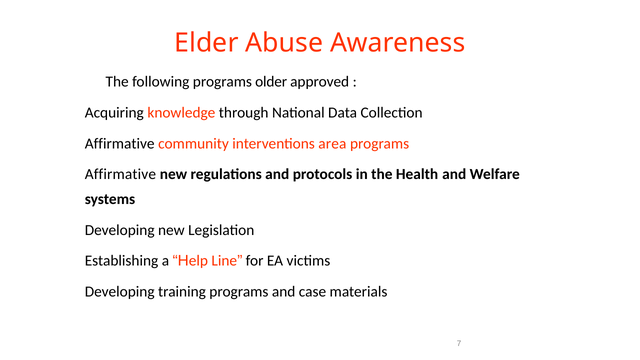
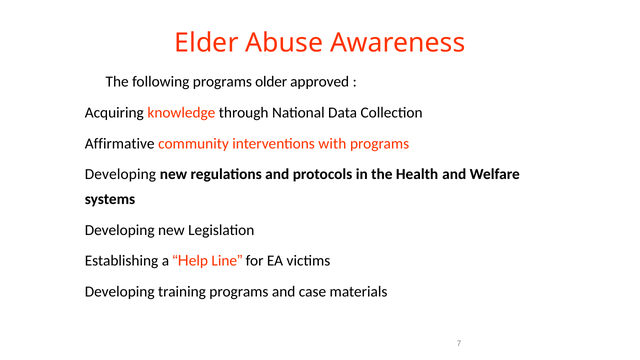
area: area -> with (332, 144)
Affirmative: Affirmative -> Developing (120, 174)
